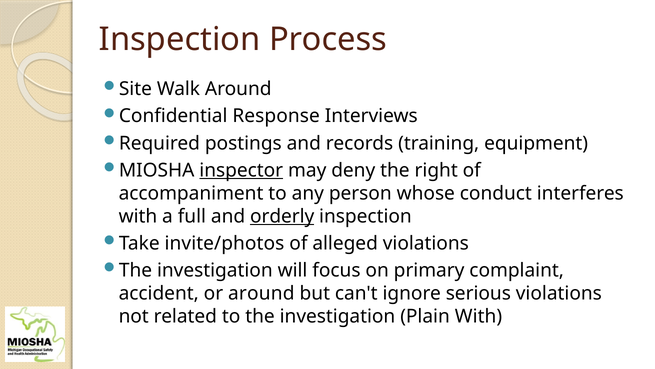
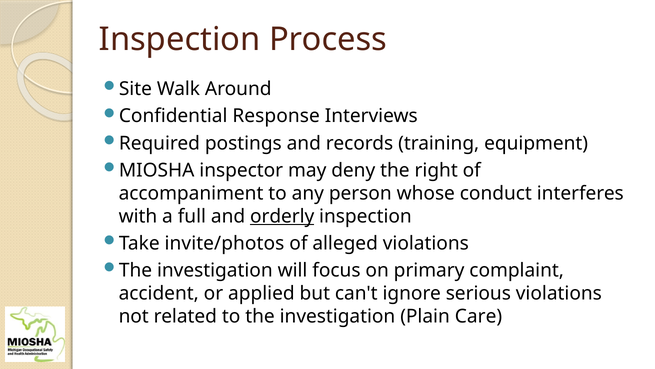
inspector underline: present -> none (241, 170)
or around: around -> applied (261, 293)
Plain With: With -> Care (479, 316)
